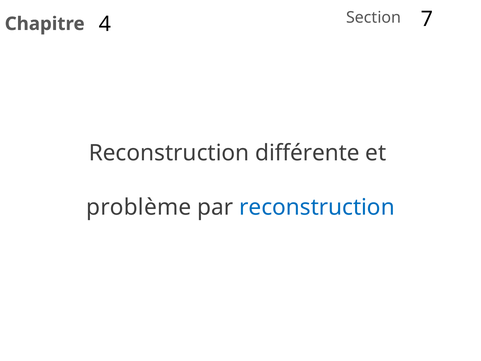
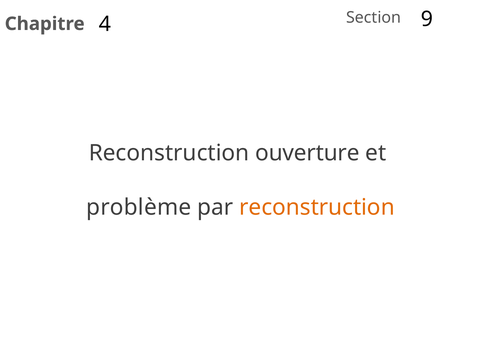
7: 7 -> 9 (427, 19)
différente: différente -> ouverture (307, 153)
reconstruction colour: blue -> orange (317, 207)
